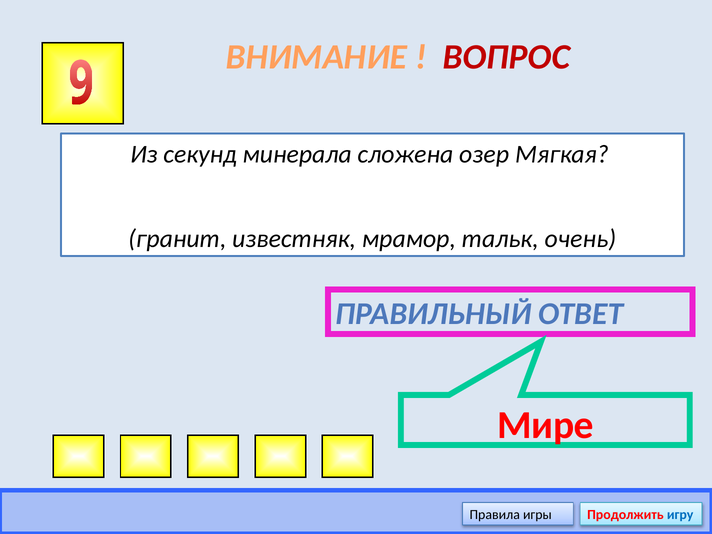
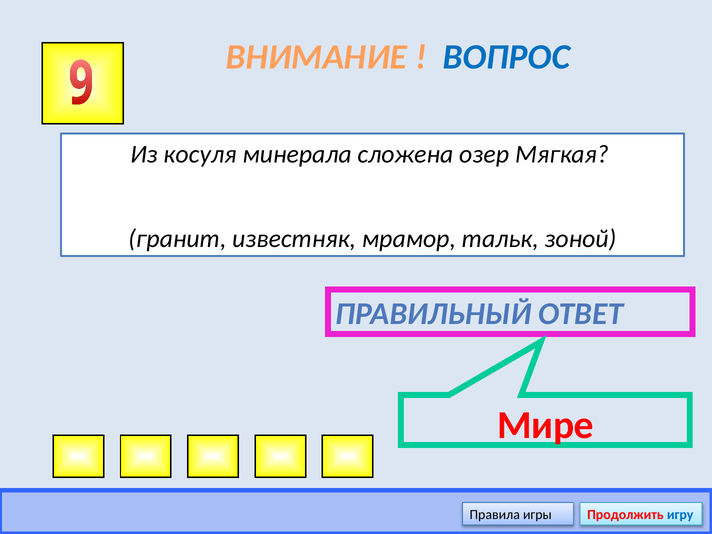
ВОПРОС colour: red -> blue (506, 57)
секунд: секунд -> косуля (200, 154)
очень: очень -> зоной (580, 239)
